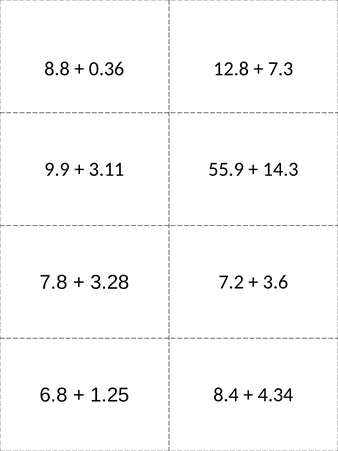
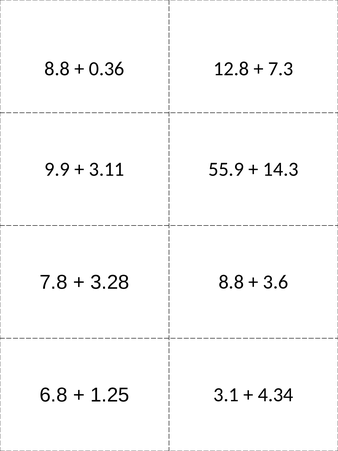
3.28 7.2: 7.2 -> 8.8 (231, 282)
8.4: 8.4 -> 3.1 (226, 395)
